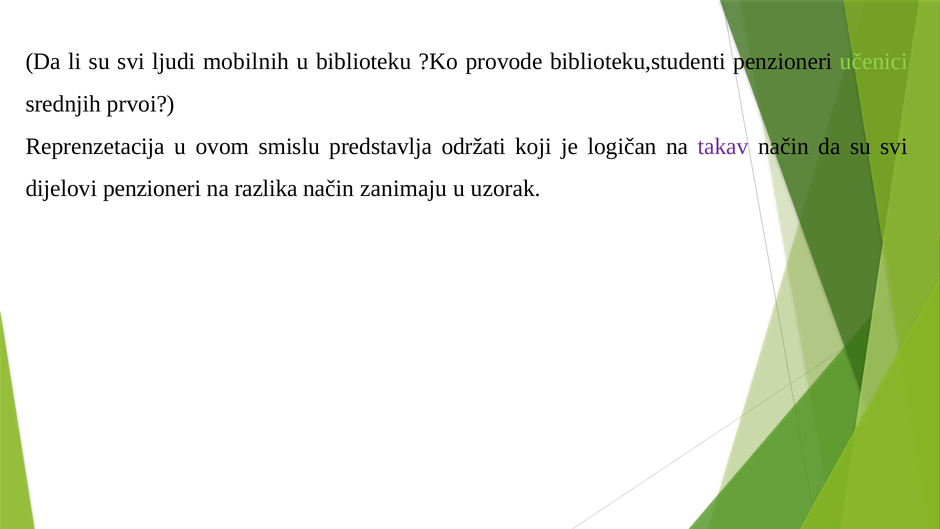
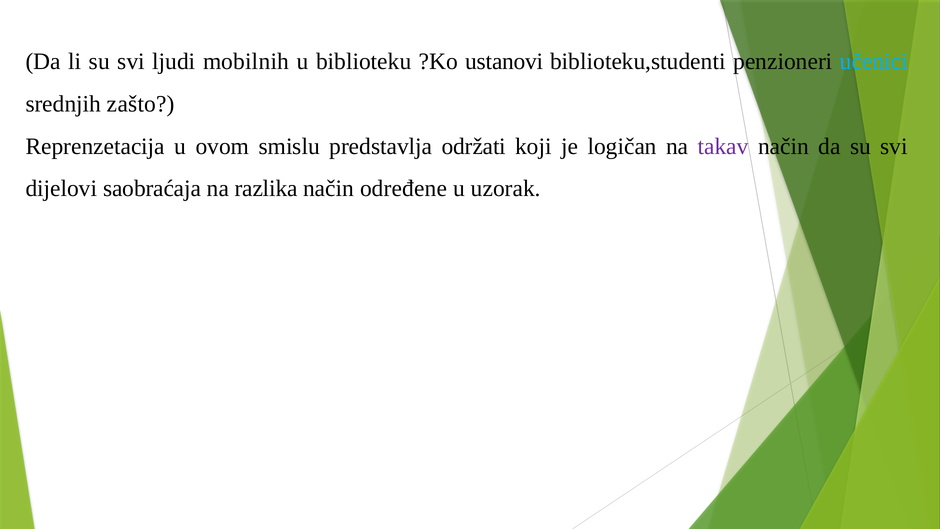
provode: provode -> ustanovi (504, 62)
učenici colour: light green -> light blue (874, 62)
prvoi: prvoi -> zašto (141, 104)
dijelovi penzioneri: penzioneri -> saobraćaja (152, 189)
zanimaju: zanimaju -> određene (404, 189)
